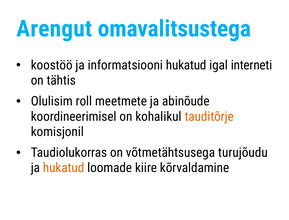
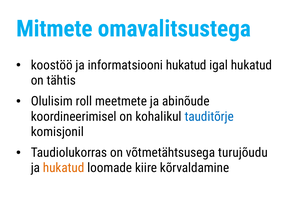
Arengut: Arengut -> Mitmete (54, 29)
igal interneti: interneti -> hukatud (251, 65)
tauditõrje colour: orange -> blue (209, 116)
